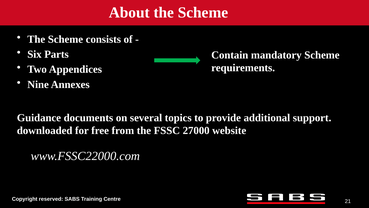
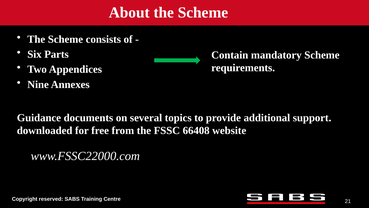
27000: 27000 -> 66408 (196, 130)
